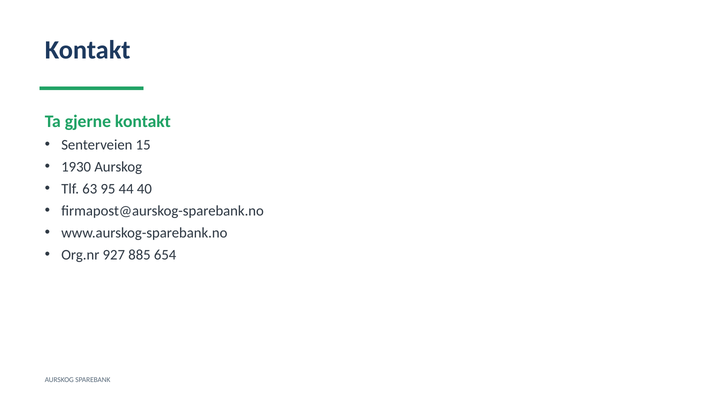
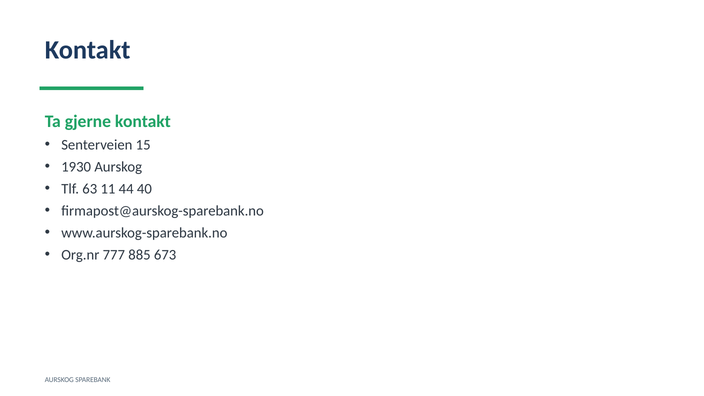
95: 95 -> 11 (108, 189)
927: 927 -> 777 (114, 255)
654: 654 -> 673 (165, 255)
